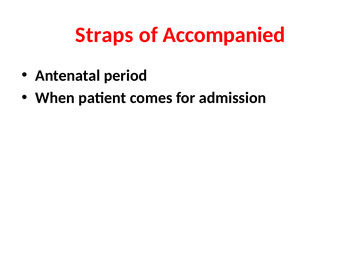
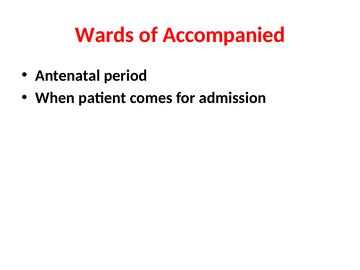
Straps: Straps -> Wards (104, 35)
